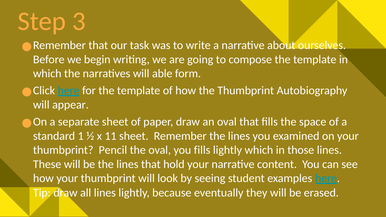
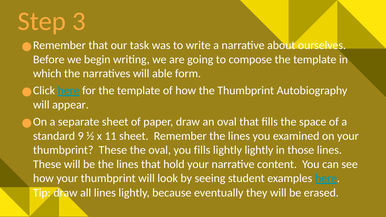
1: 1 -> 9 (81, 136)
thumbprint Pencil: Pencil -> These (113, 150)
lightly which: which -> lightly (259, 150)
